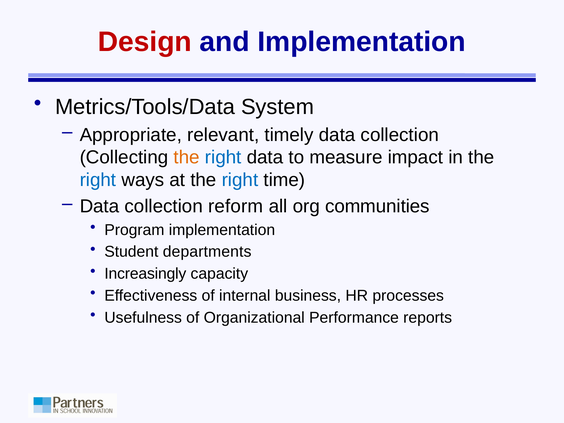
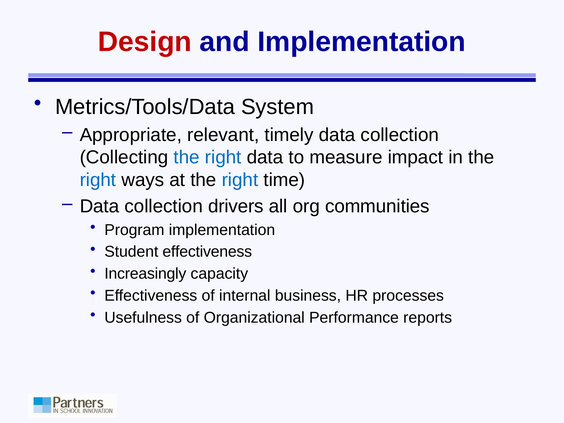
the colour: orange -> blue (187, 157)
reform: reform -> drivers (236, 206)
Student departments: departments -> effectiveness (207, 252)
